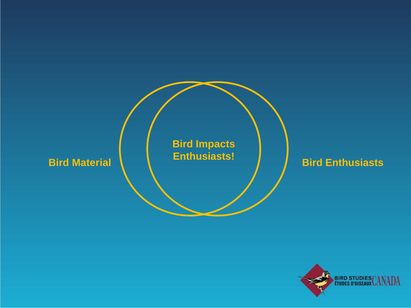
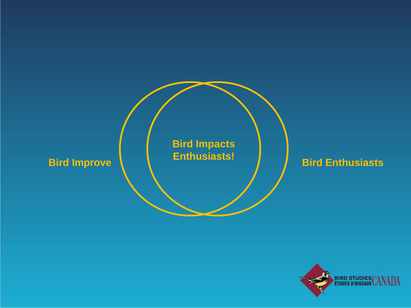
Material: Material -> Improve (92, 163)
